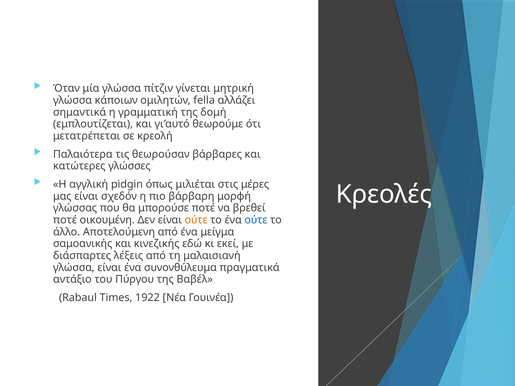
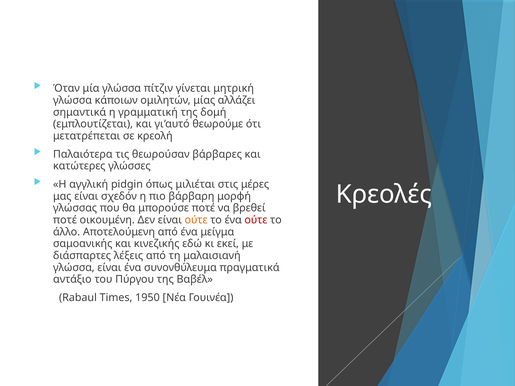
fella: fella -> μίας (204, 100)
ούτε colour: blue -> red (256, 220)
1922: 1922 -> 1950 (147, 298)
